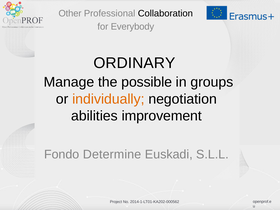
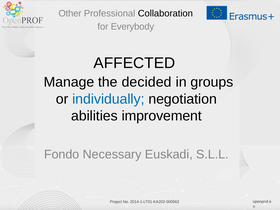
ORDINARY: ORDINARY -> AFFECTED (134, 63)
possible: possible -> decided (147, 82)
individually colour: orange -> blue (108, 99)
Determine: Determine -> Necessary (112, 154)
